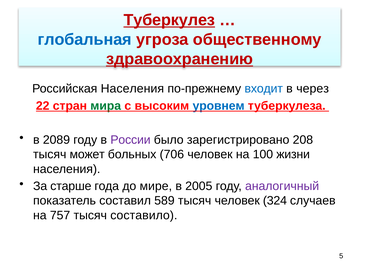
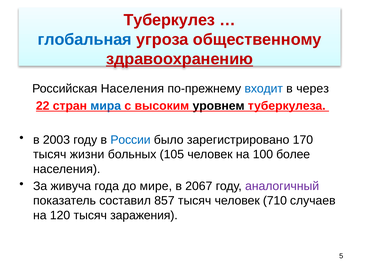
Туберкулез underline: present -> none (169, 20)
мира colour: green -> blue (106, 106)
уровнем colour: blue -> black (219, 106)
2089: 2089 -> 2003 (56, 140)
России colour: purple -> blue (130, 140)
208: 208 -> 170 (303, 140)
может: может -> жизни (87, 154)
706: 706 -> 105 (172, 154)
жизни: жизни -> более (293, 154)
старше: старше -> живуча (71, 186)
2005: 2005 -> 2067 (199, 186)
589: 589 -> 857 (164, 201)
324: 324 -> 710 (275, 201)
757: 757 -> 120 (60, 215)
составило: составило -> заражения (144, 215)
